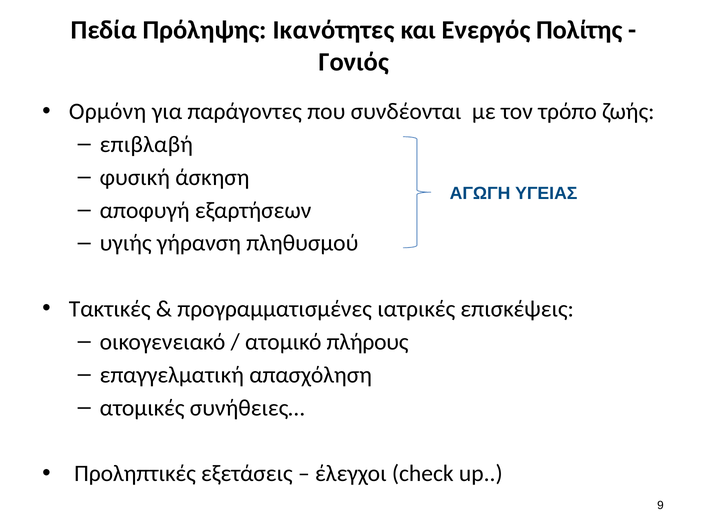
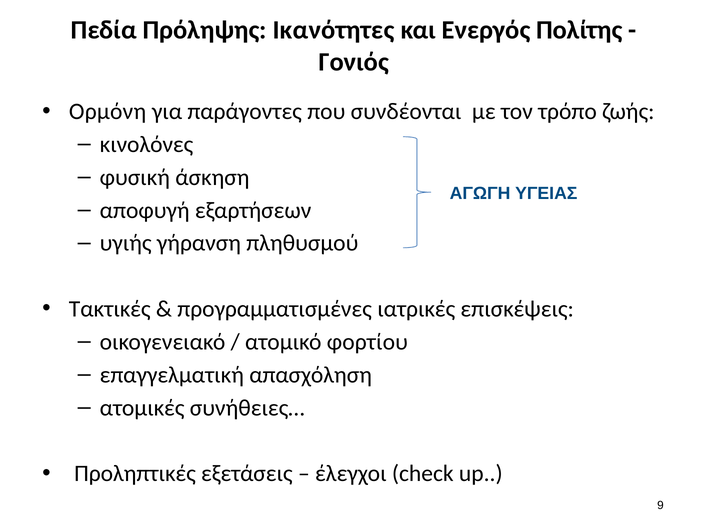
επιβλαβή: επιβλαβή -> κινολόνες (146, 145)
πλήρους: πλήρους -> φορτίου (367, 342)
